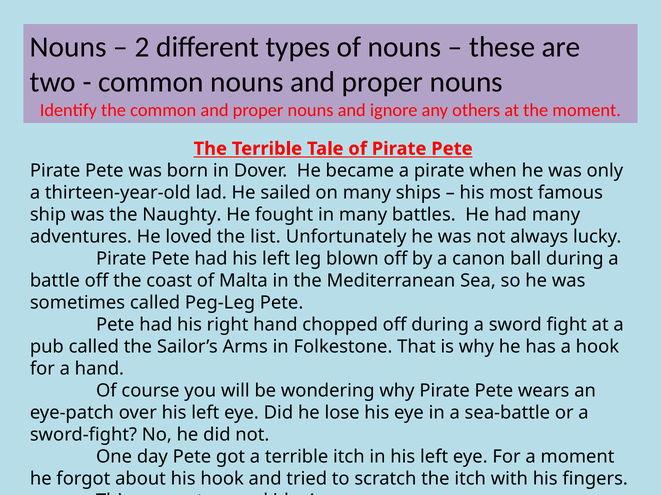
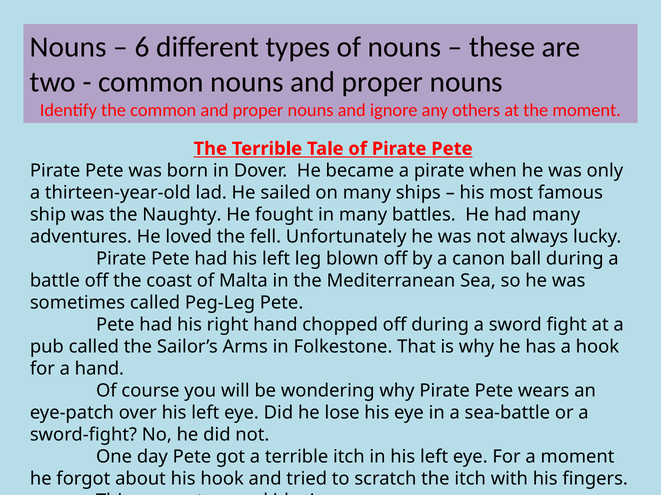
2: 2 -> 6 (142, 47)
list: list -> fell (266, 237)
